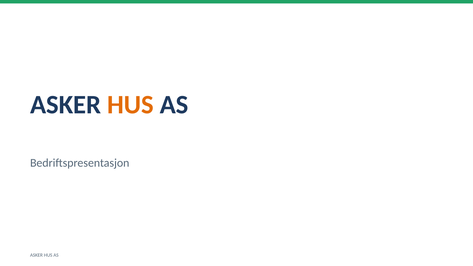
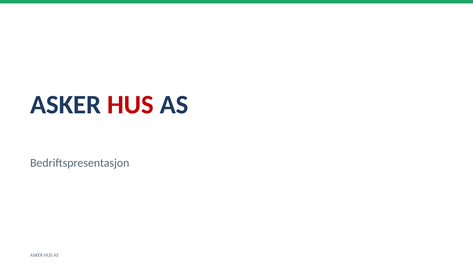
HUS colour: orange -> red (131, 105)
